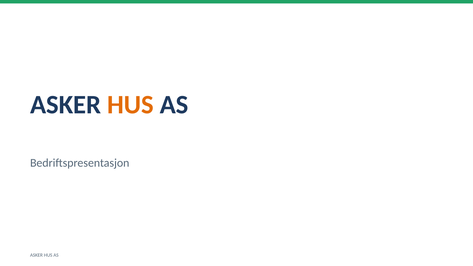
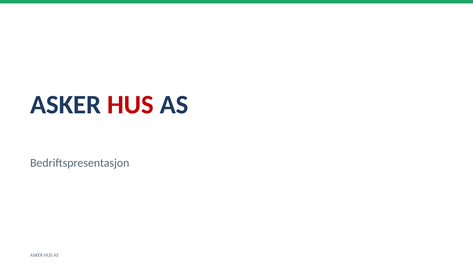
HUS colour: orange -> red (131, 105)
